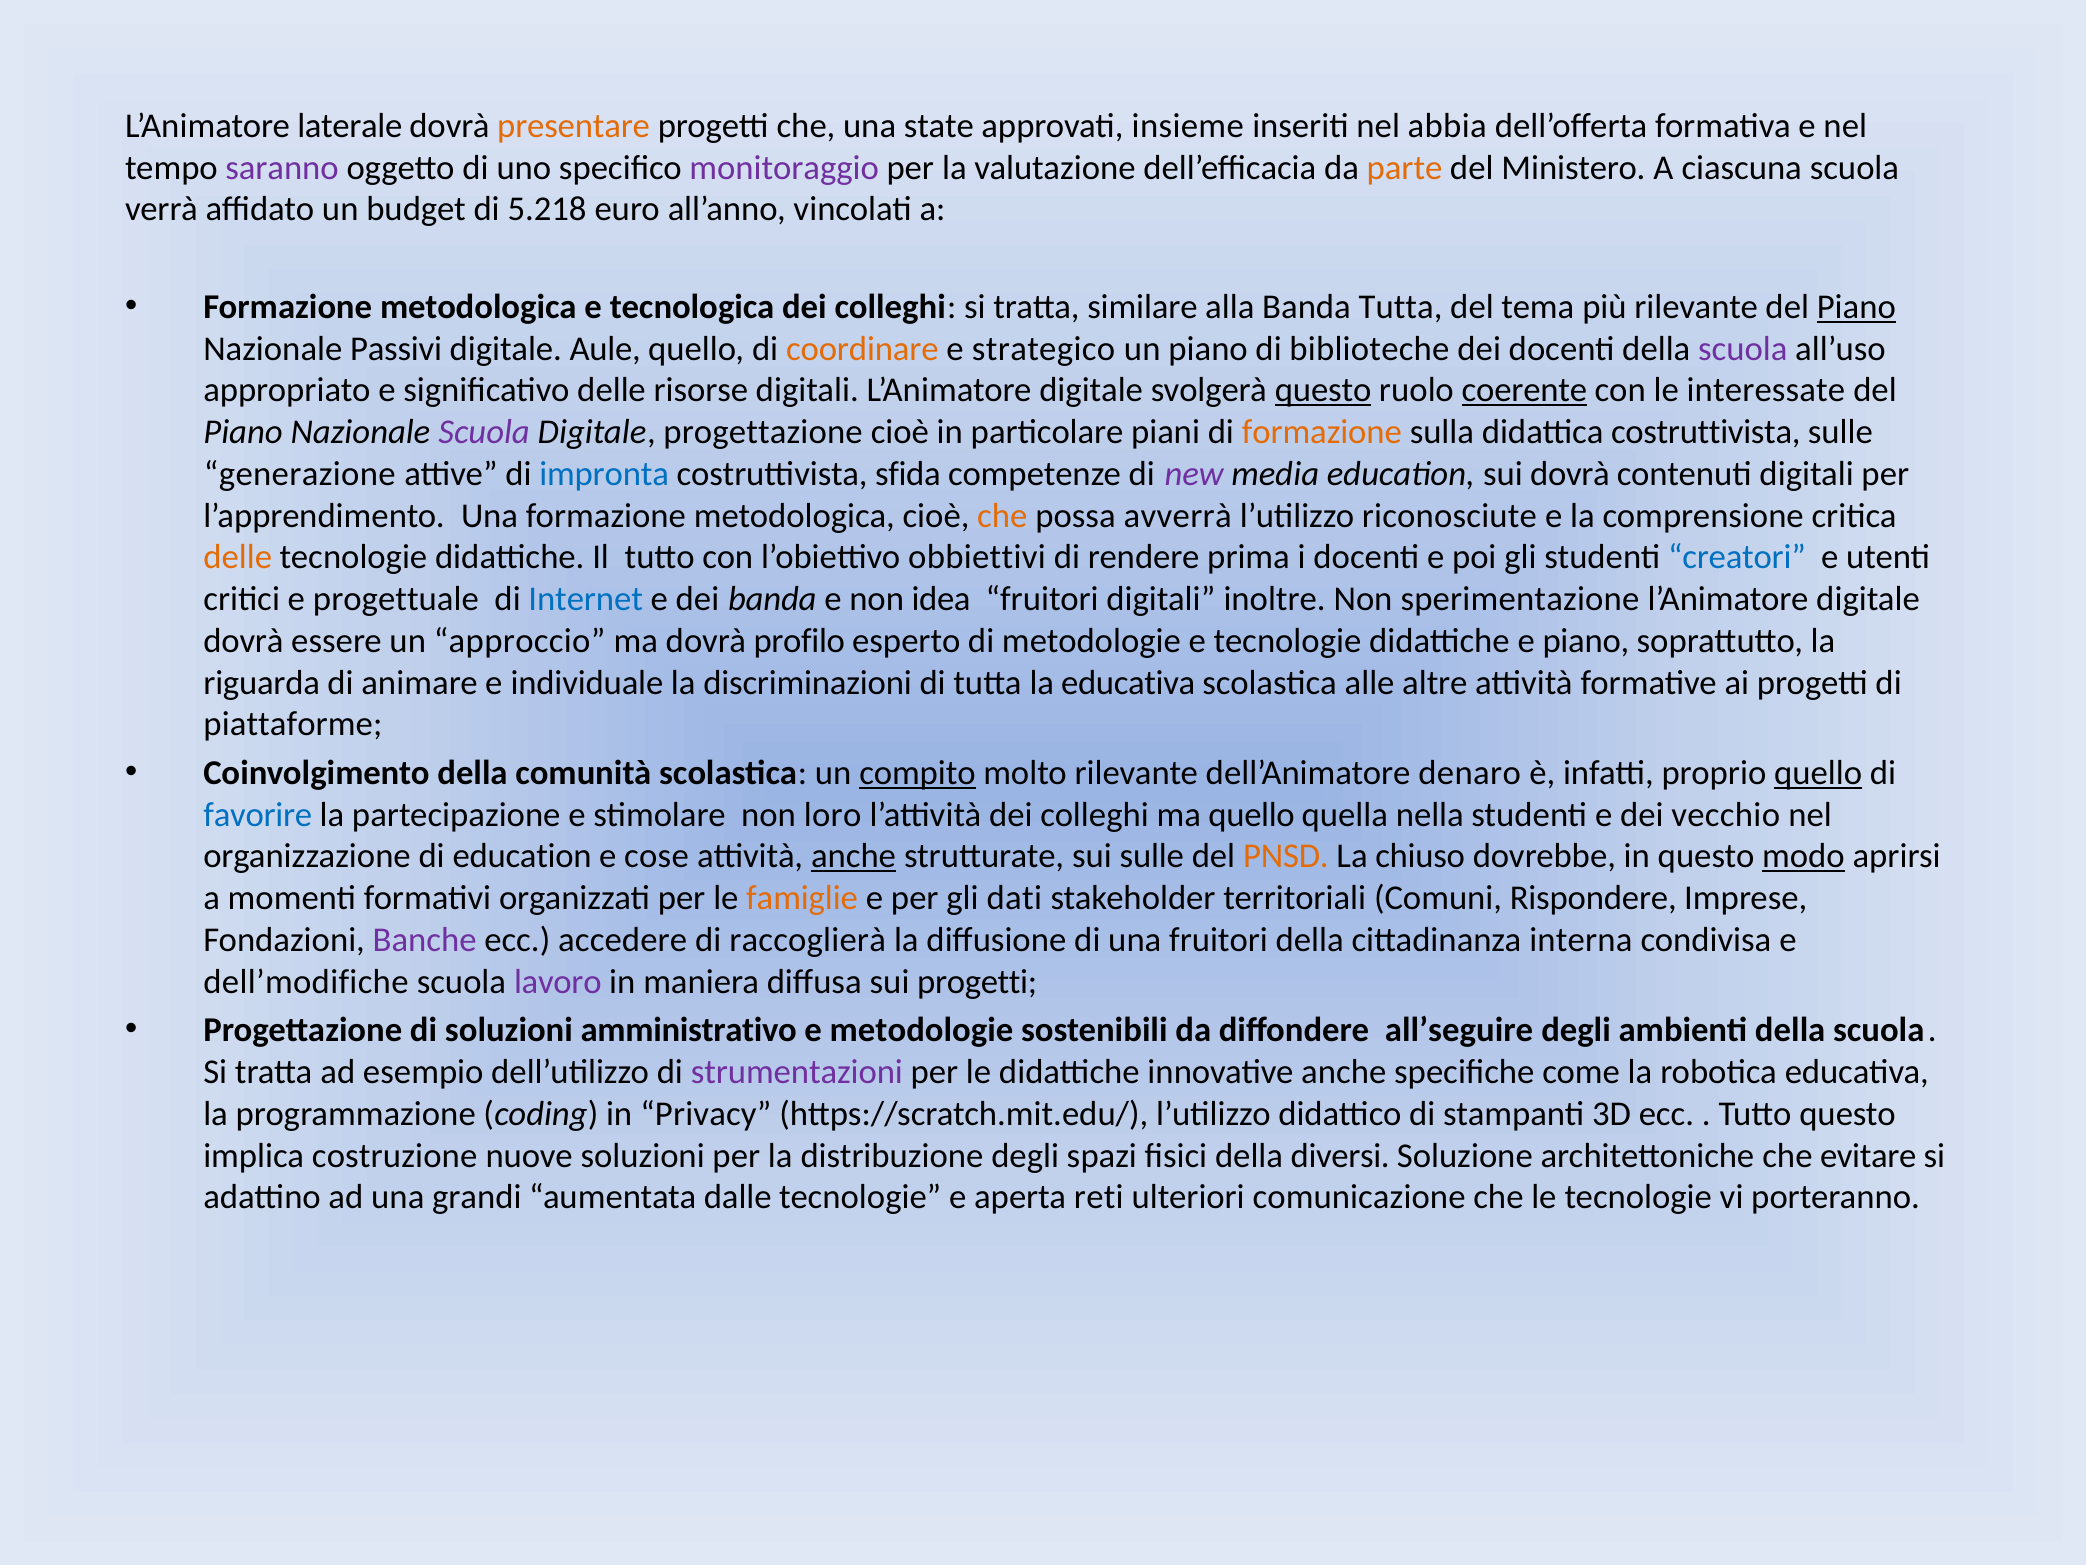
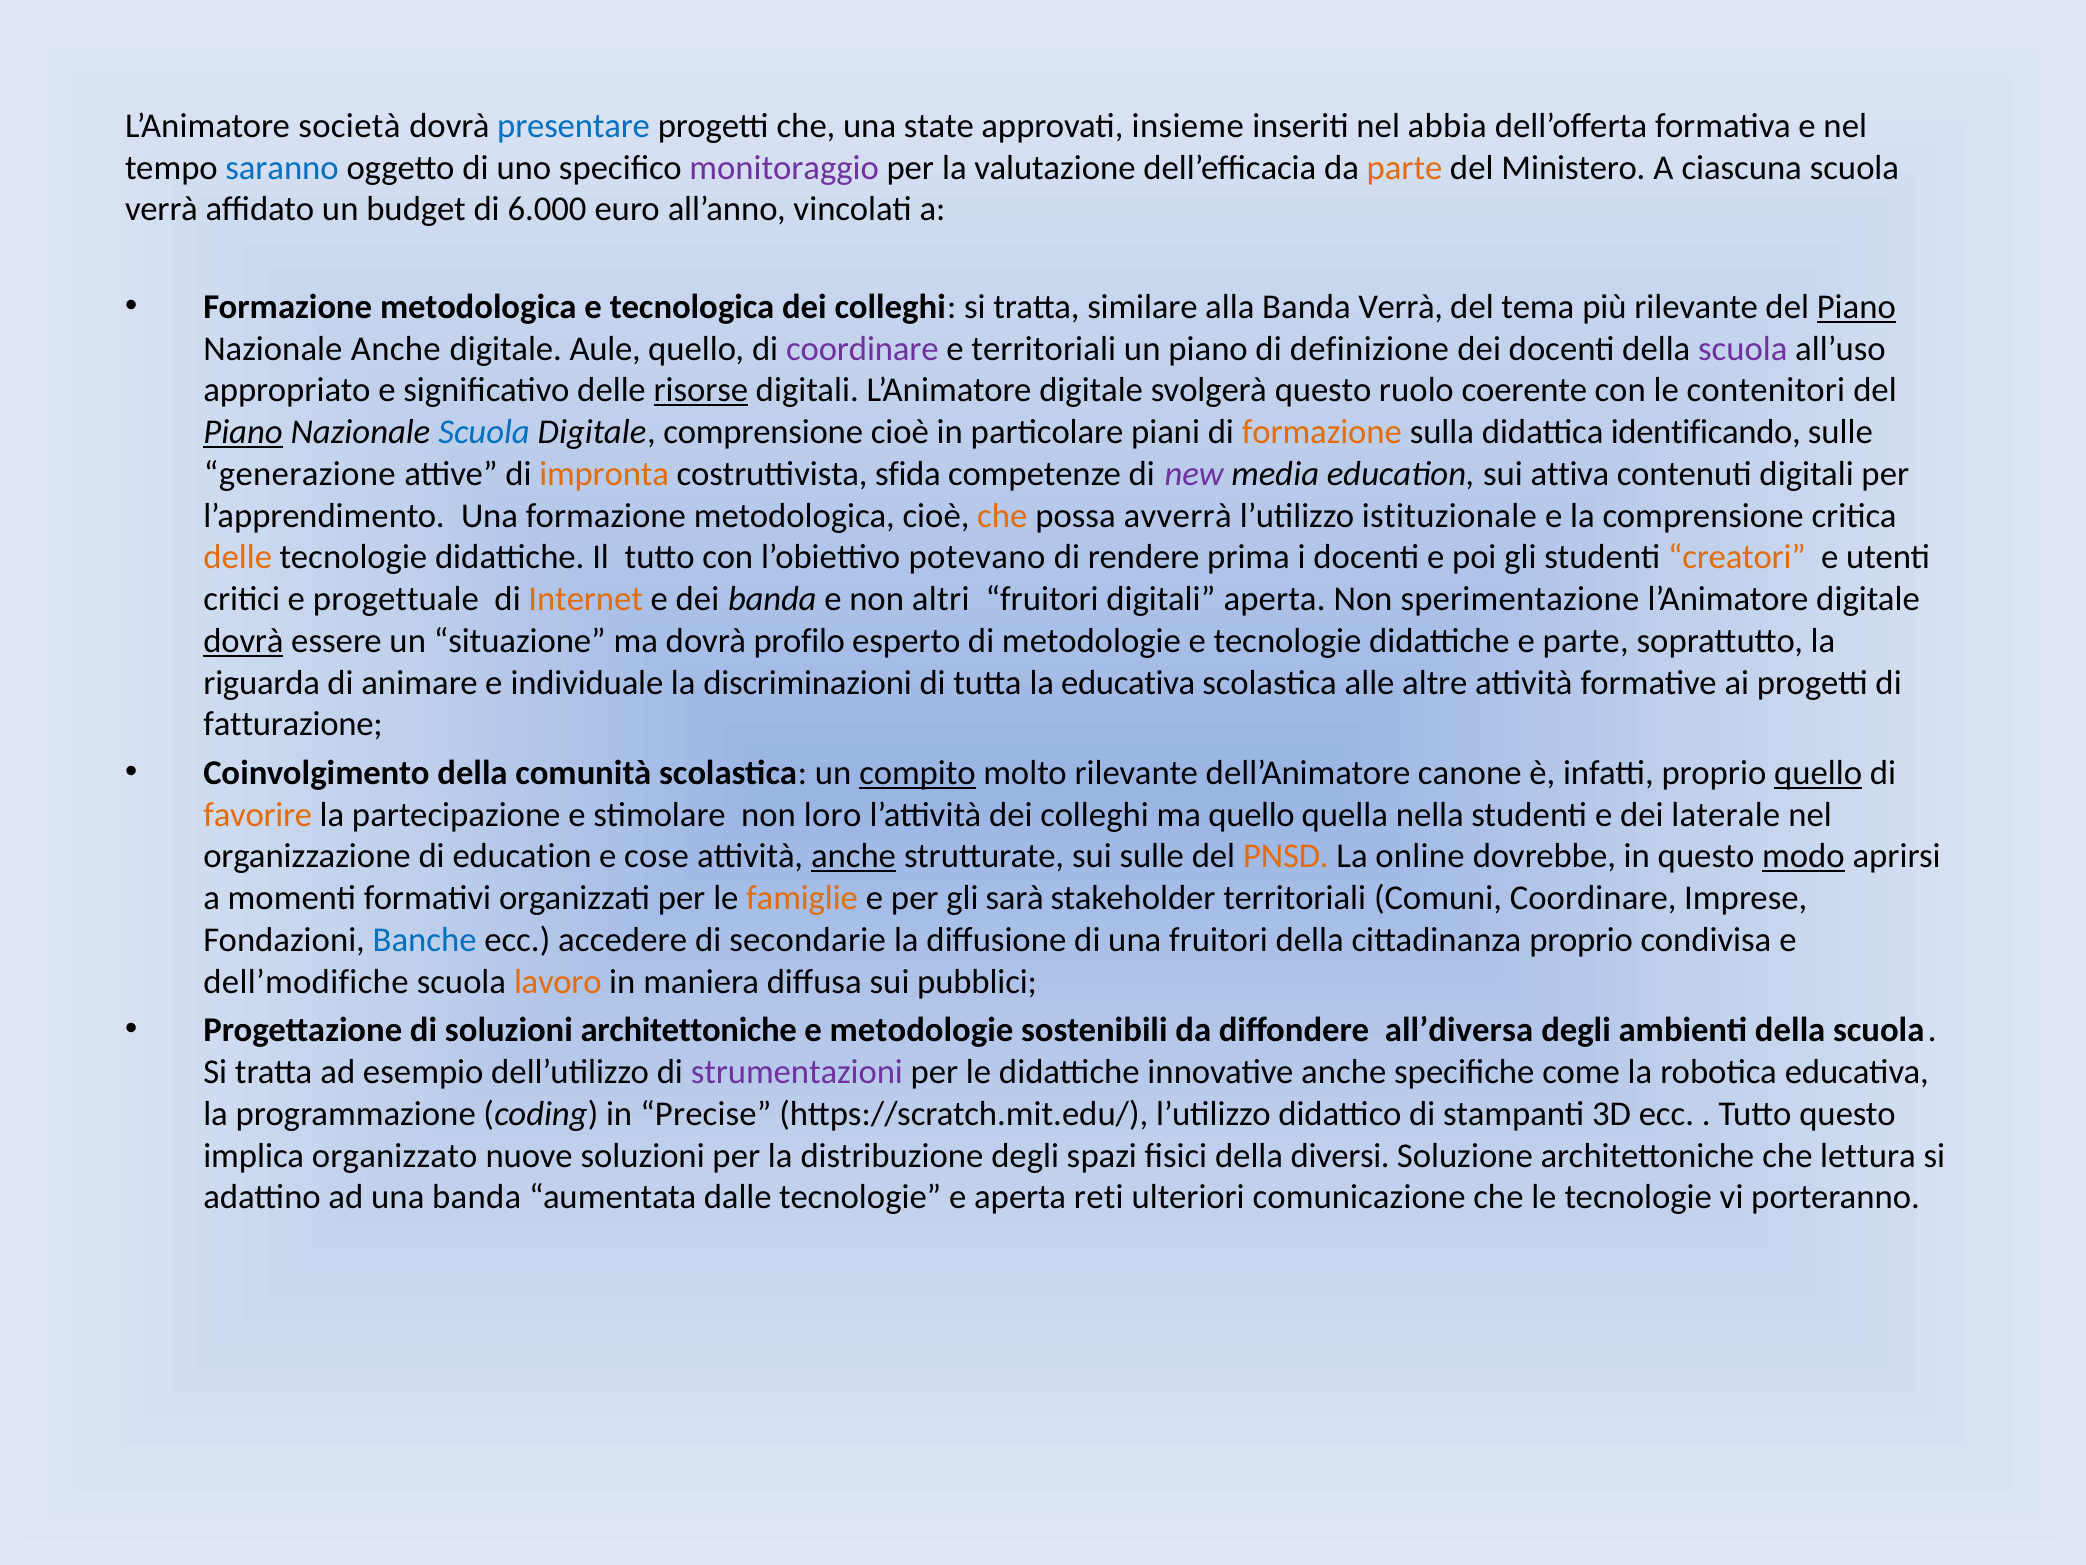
laterale: laterale -> società (349, 126)
presentare colour: orange -> blue (574, 126)
saranno colour: purple -> blue (282, 168)
5.218: 5.218 -> 6.000 (547, 209)
Banda Tutta: Tutta -> Verrà (1401, 307)
Nazionale Passivi: Passivi -> Anche (396, 349)
coordinare colour: orange -> purple (862, 349)
e strategico: strategico -> territoriali (1044, 349)
biblioteche: biblioteche -> definizione (1369, 349)
risorse underline: none -> present (701, 390)
questo underline: present -> none (1323, 390)
coerente underline: present -> none (1524, 390)
interessate: interessate -> contenitori (1766, 390)
Piano underline: none -> present (243, 432)
Scuola colour: purple -> blue (484, 432)
Digitale progettazione: progettazione -> comprensione (763, 432)
didattica costruttivista: costruttivista -> identificando (1706, 432)
impronta colour: blue -> orange (604, 474)
sui dovrà: dovrà -> attiva (1570, 474)
riconosciute: riconosciute -> istituzionale (1449, 515)
obbiettivi: obbiettivi -> potevano (977, 557)
creatori colour: blue -> orange (1737, 557)
Internet colour: blue -> orange (586, 599)
idea: idea -> altri (941, 599)
digitali inoltre: inoltre -> aperta (1275, 599)
dovrà underline: none -> present (243, 641)
approccio: approccio -> situazione (520, 641)
e piano: piano -> parte (1586, 641)
piattaforme: piattaforme -> fatturazione (293, 724)
denaro: denaro -> canone (1470, 773)
favorire colour: blue -> orange (258, 814)
vecchio: vecchio -> laterale (1726, 814)
chiuso: chiuso -> online (1420, 856)
dati: dati -> sarà (1015, 898)
Comuni Rispondere: Rispondere -> Coordinare (1593, 898)
Banche colour: purple -> blue (425, 940)
raccoglierà: raccoglierà -> secondarie (808, 940)
cittadinanza interna: interna -> proprio (1581, 940)
lavoro colour: purple -> orange (558, 981)
sui progetti: progetti -> pubblici (977, 981)
soluzioni amministrativo: amministrativo -> architettoniche (689, 1030)
all’seguire: all’seguire -> all’diversa (1459, 1030)
Privacy: Privacy -> Precise (706, 1113)
costruzione: costruzione -> organizzato (395, 1155)
evitare: evitare -> lettura (1868, 1155)
una grandi: grandi -> banda (477, 1197)
